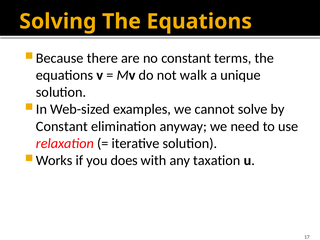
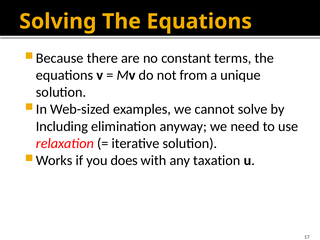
walk: walk -> from (194, 75)
Constant: Constant -> Including (62, 126)
